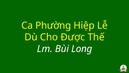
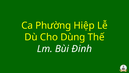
Được: Được -> Dùng (73, 37)
Long: Long -> Đinh (82, 49)
